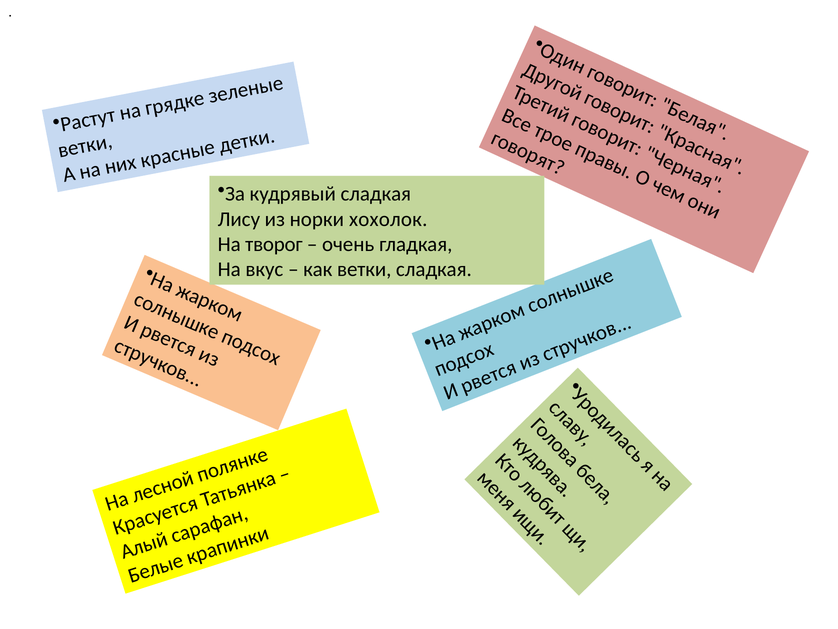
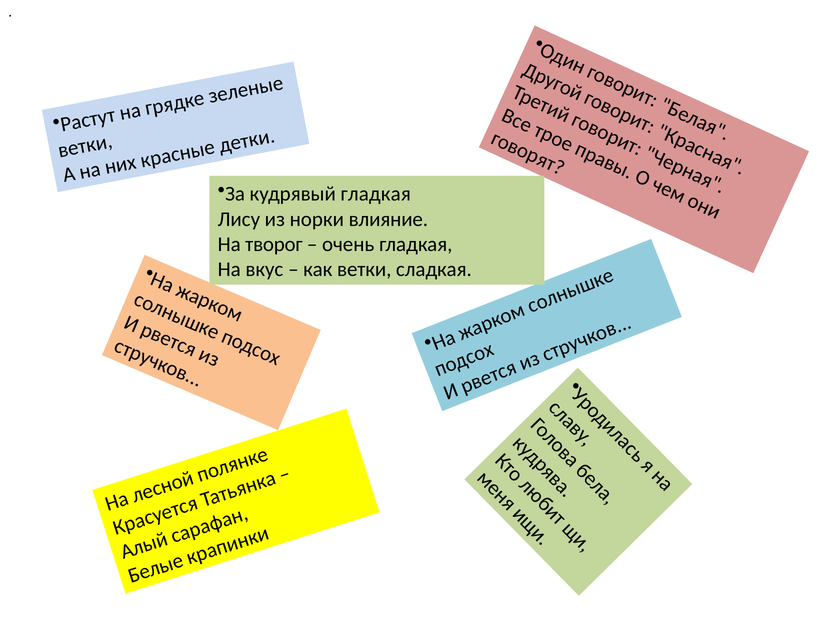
сладкая: сладкая -> гладкая (376, 194)
хохолок: хохолок -> влияние (388, 219)
